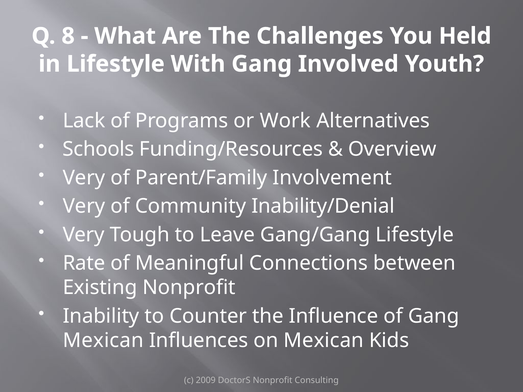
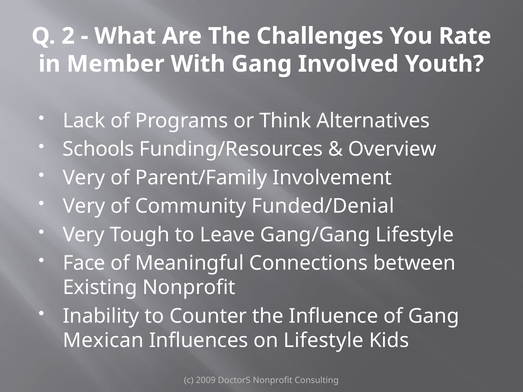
8: 8 -> 2 (68, 36)
Held: Held -> Rate (465, 36)
in Lifestyle: Lifestyle -> Member (116, 64)
Work: Work -> Think (285, 121)
Inability/Denial: Inability/Denial -> Funded/Denial (323, 206)
Rate: Rate -> Face (84, 263)
on Mexican: Mexican -> Lifestyle (324, 341)
